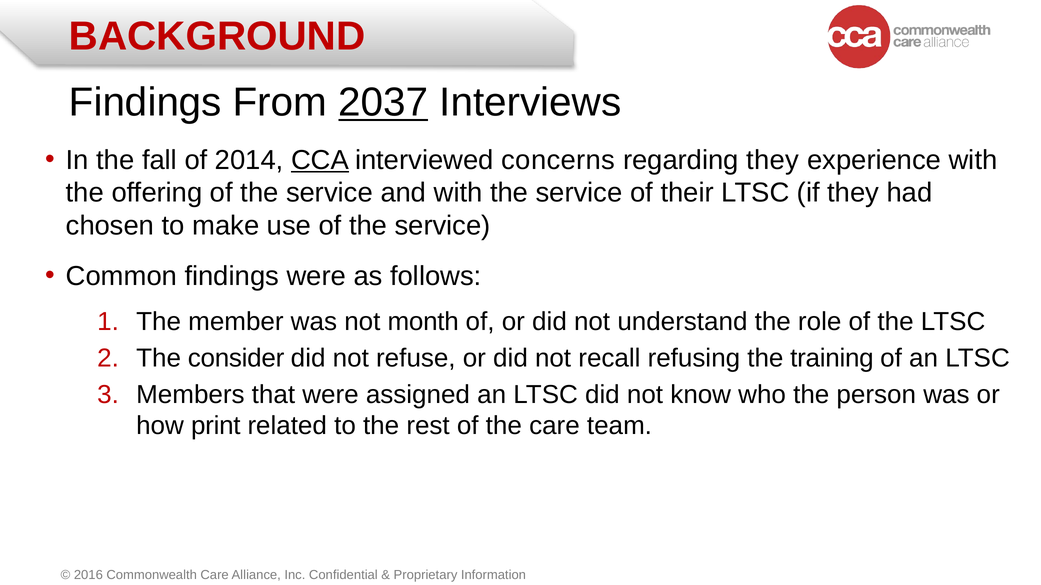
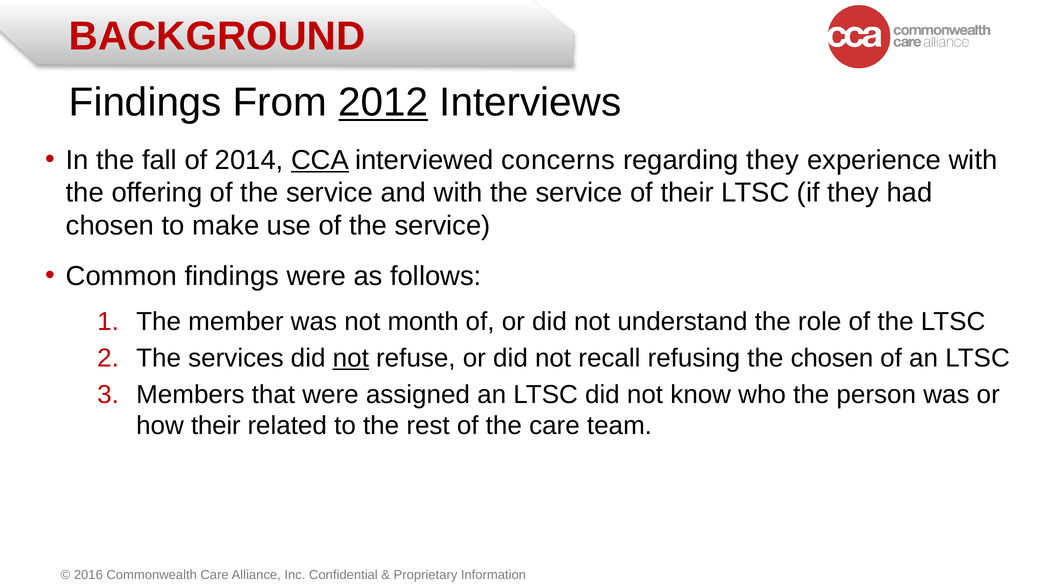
2037: 2037 -> 2012 (383, 102)
consider: consider -> services (236, 359)
not underline: none -> present (351, 359)
the training: training -> chosen (832, 359)
how print: print -> their (216, 426)
